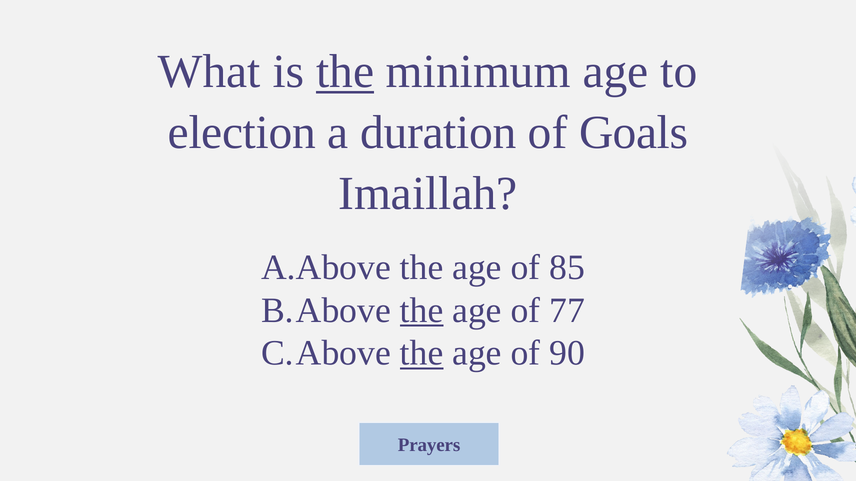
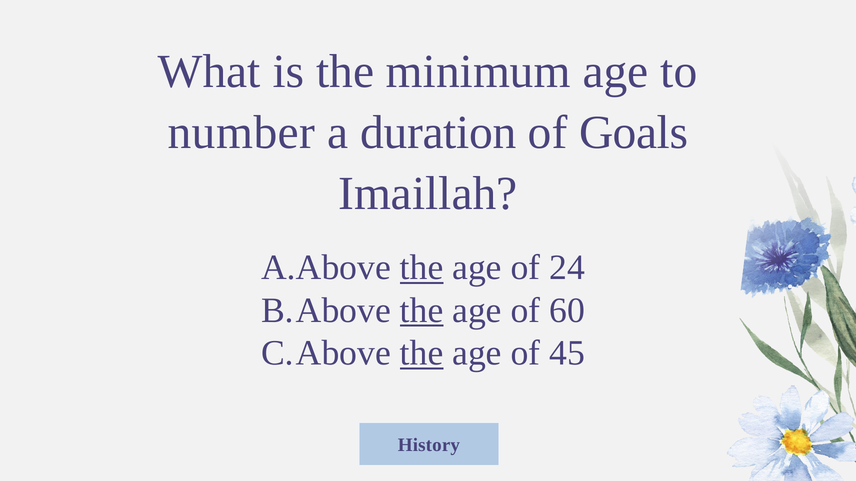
the underline: present -> none (345, 72)
election: election -> number (241, 133)
the underline: none -> present (422, 268)
85: 85 -> 24 (567, 268)
77: 77 -> 60 (567, 311)
90: 90 -> 45 (567, 353)
Prayers: Prayers -> History (429, 446)
